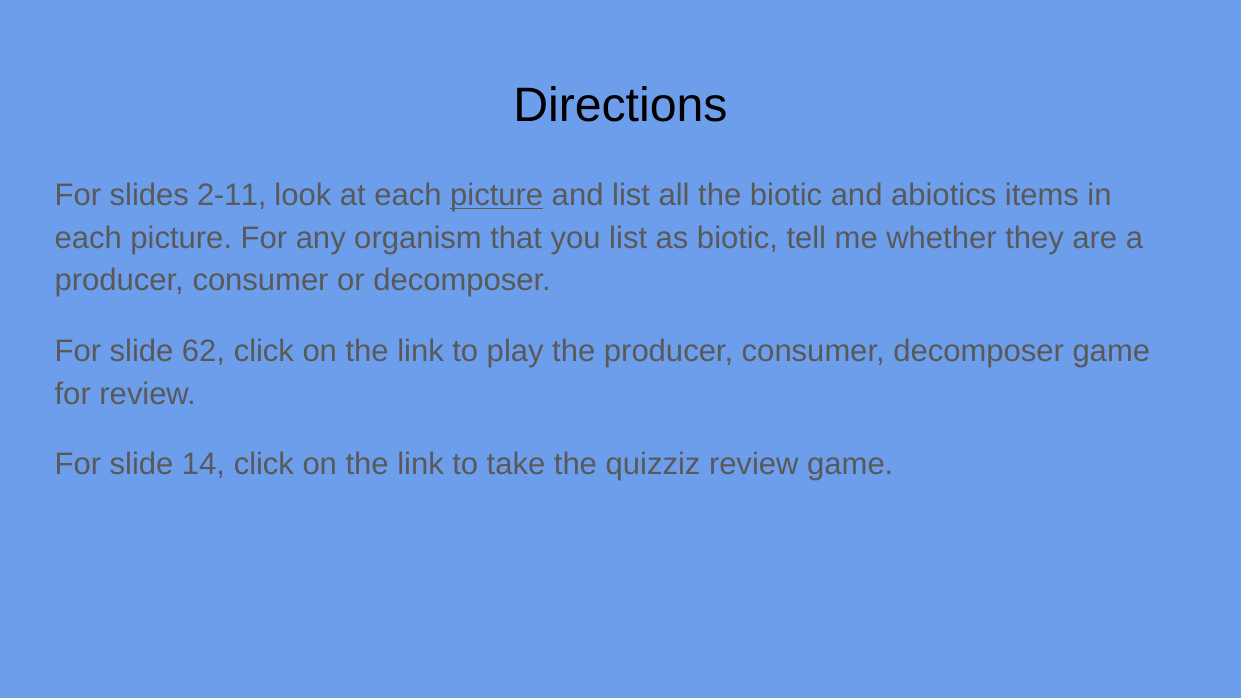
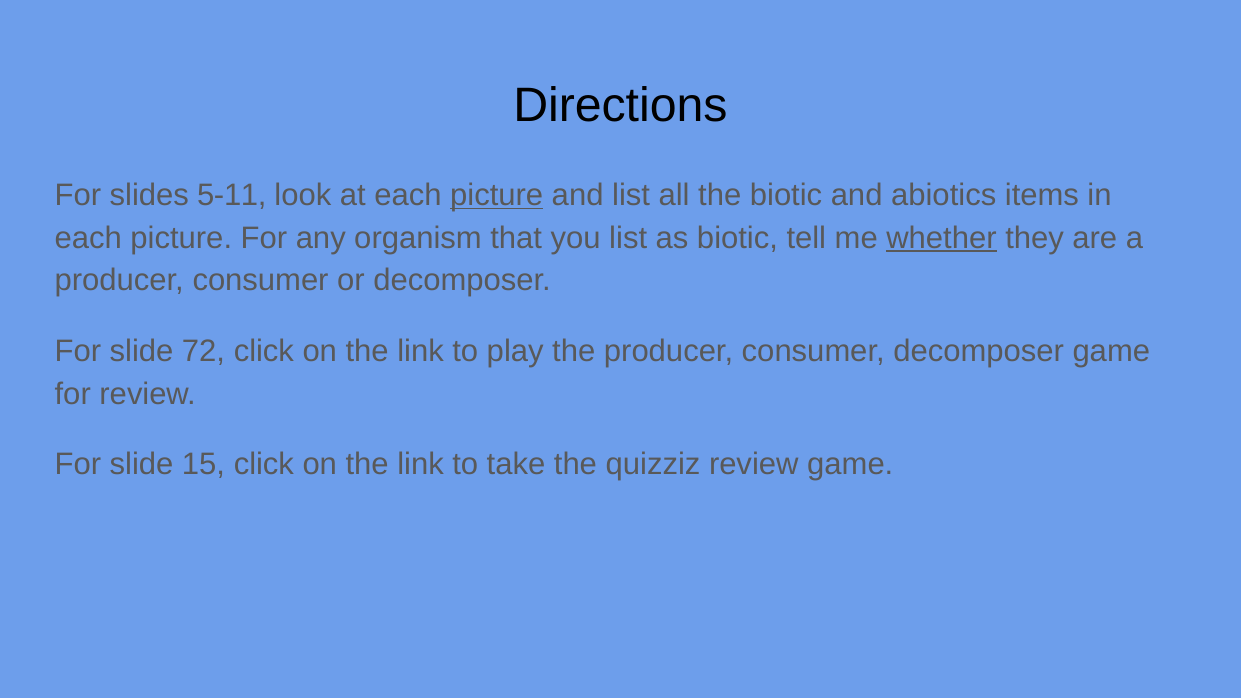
2-11: 2-11 -> 5-11 (232, 195)
whether underline: none -> present (942, 238)
62: 62 -> 72 (204, 351)
14: 14 -> 15 (204, 464)
